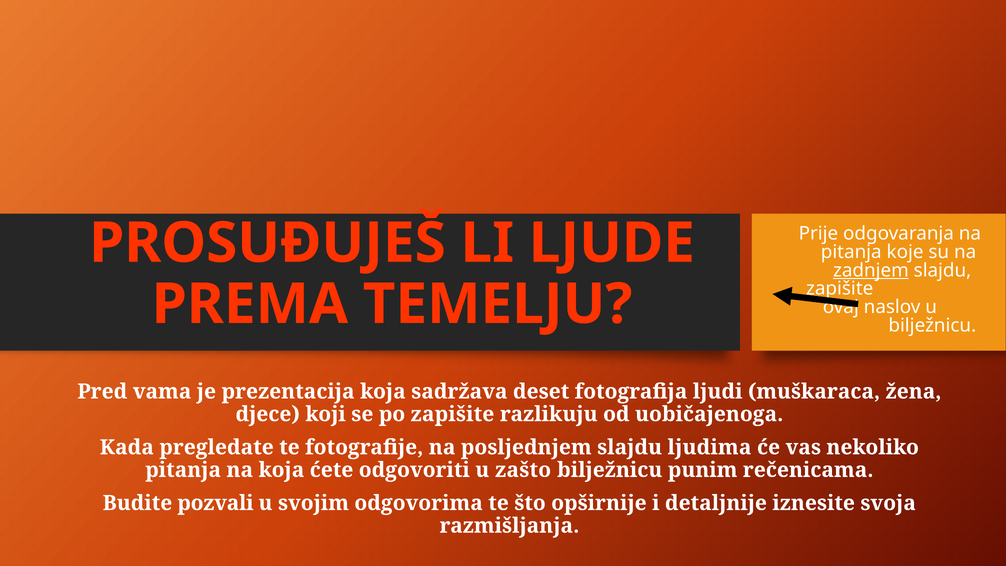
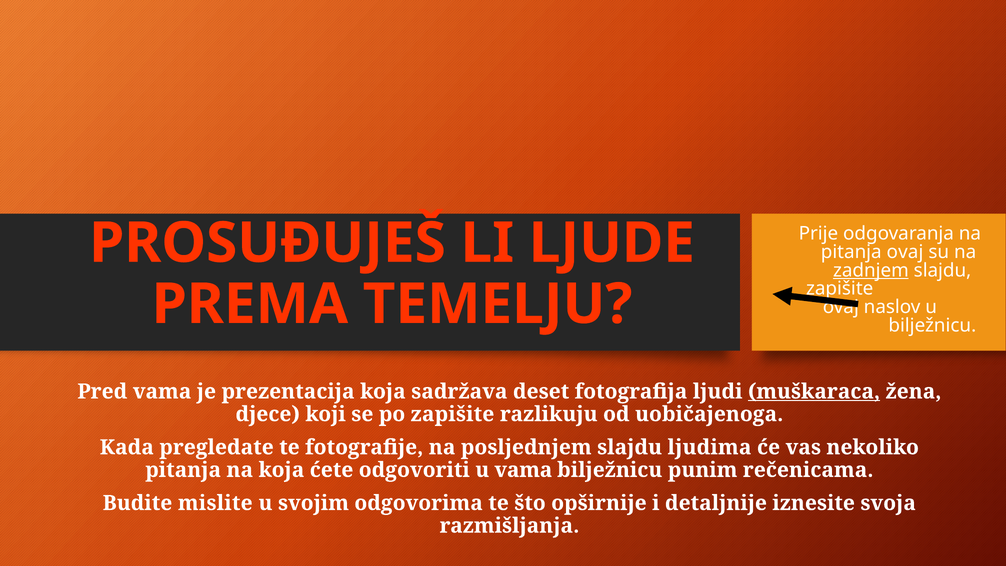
pitanja koje: koje -> ovaj (905, 252)
muškaraca underline: none -> present (814, 391)
u zašto: zašto -> vama (523, 470)
pozvali: pozvali -> mislite (215, 503)
